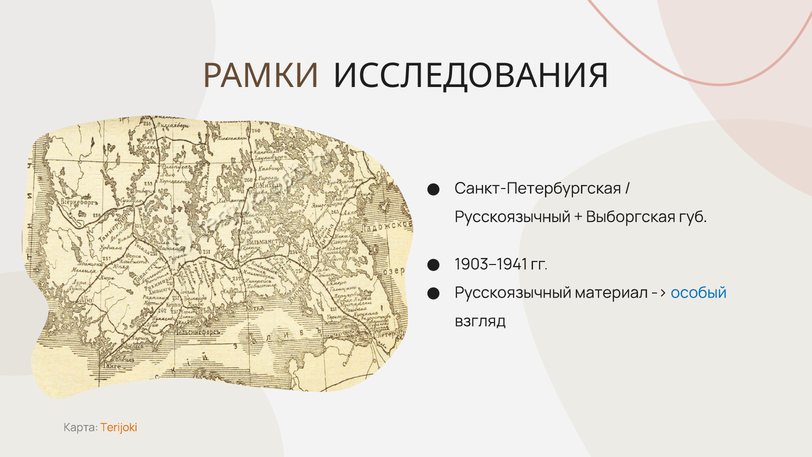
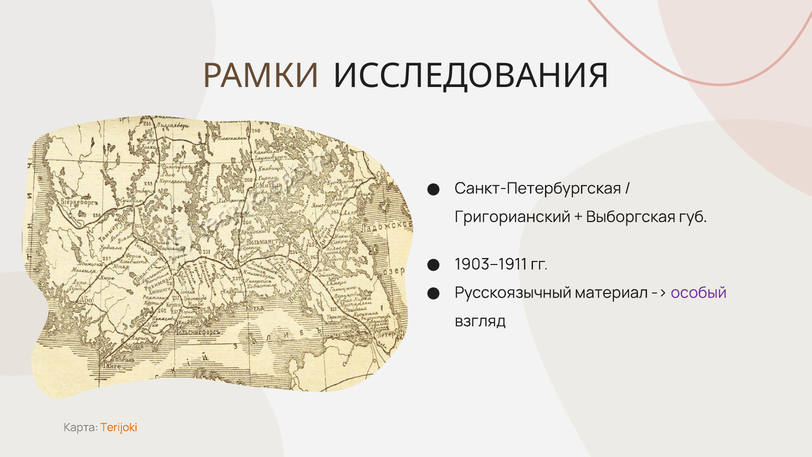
Русскоязычный: Русскоязычный -> Григорианский (513, 217)
1903–1941: 1903–1941 -> 1903–1911 (491, 264)
особый colour: blue -> purple (699, 292)
